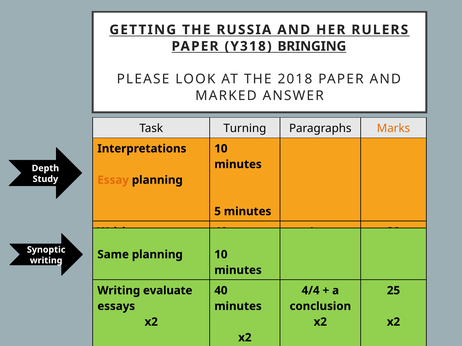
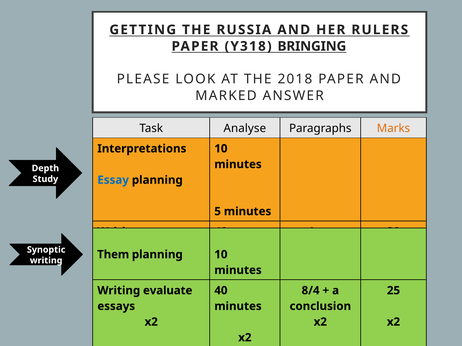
Turning: Turning -> Analyse (245, 128)
Essay colour: orange -> blue (113, 180)
Same: Same -> Them (113, 255)
4/4: 4/4 -> 8/4 (311, 291)
